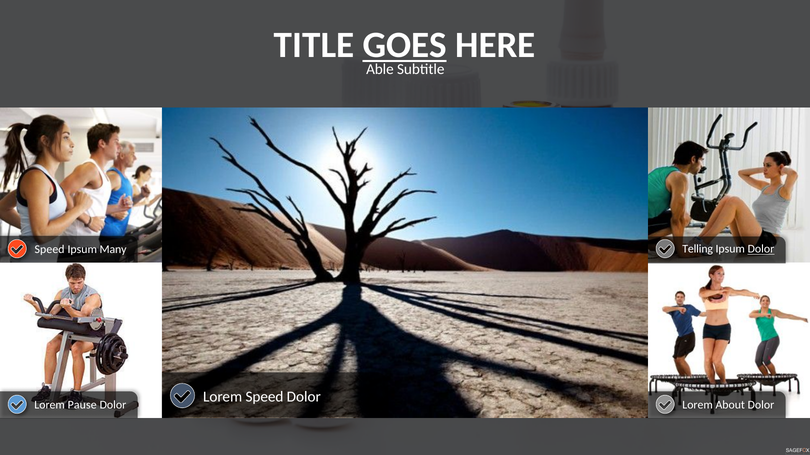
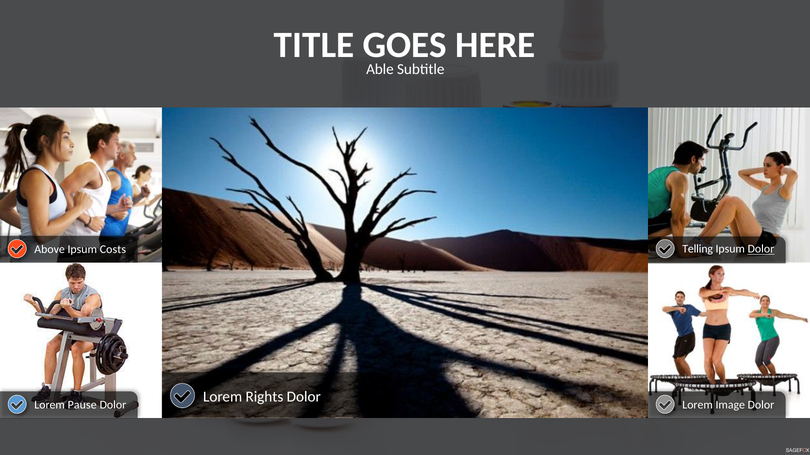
GOES underline: present -> none (405, 45)
Speed: Speed -> Above (50, 249)
Many: Many -> Costs (113, 249)
Lorem Speed: Speed -> Rights (264, 397)
About: About -> Image (730, 405)
